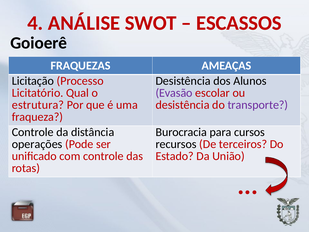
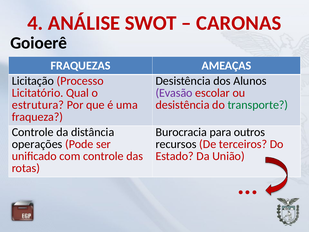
ESCASSOS: ESCASSOS -> CARONAS (239, 23)
transporte colour: purple -> green (258, 105)
cursos: cursos -> outros (250, 132)
